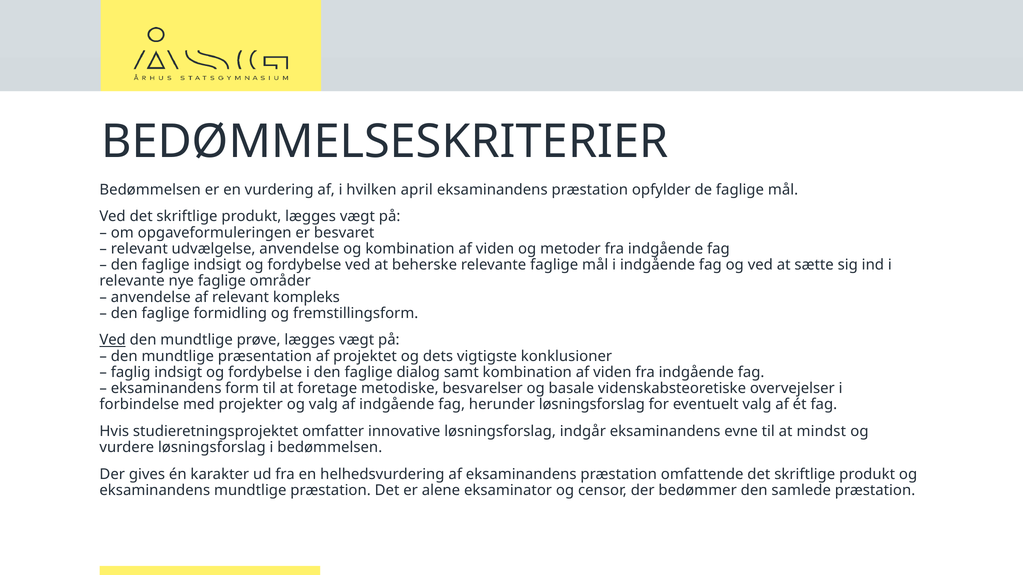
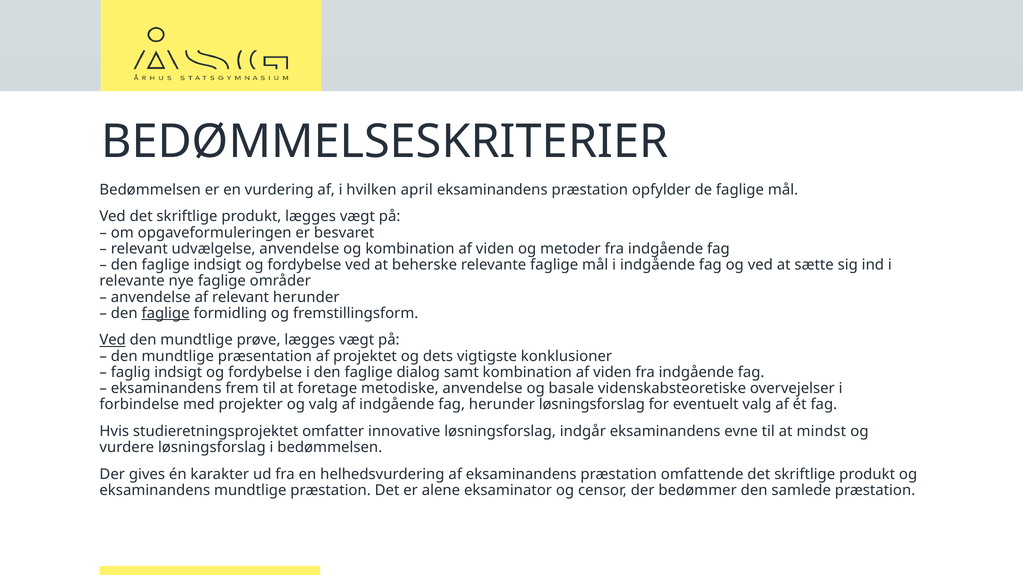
relevant kompleks: kompleks -> herunder (306, 297)
faglige underline: none -> present (166, 313)
form: form -> frem (242, 389)
metodiske besvarelser: besvarelser -> anvendelse (483, 389)
